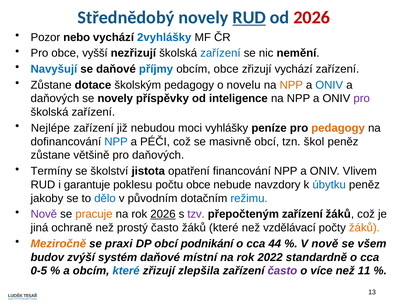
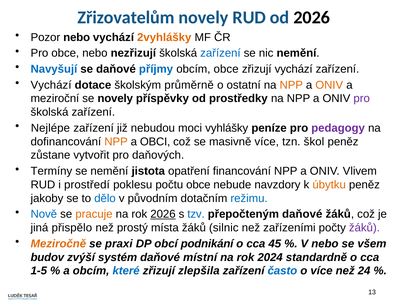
Střednědobý: Střednědobý -> Zřizovatelům (126, 17)
RUD underline: present -> none (249, 17)
2026 colour: red -> black (312, 17)
2vyhlášky colour: blue -> orange (164, 37)
obce vyšší: vyšší -> nebo (95, 53)
Zůstane: Zůstane -> Vychází (51, 85)
školským pedagogy: pedagogy -> průměrně (189, 85)
novelu: novelu -> ostatní (244, 85)
ONIV colour: blue -> orange (329, 85)
daňových: daňových -> meziroční (55, 99)
inteligence: inteligence -> prostředky (238, 99)
pedagogy colour: orange -> purple (338, 128)
NPP colour: blue -> orange (116, 142)
PÉČI: PÉČI -> OBCI (155, 142)
masivně obcí: obcí -> více (267, 142)
většině: většině -> vytvořit (91, 155)
se školství: školství -> nemění (109, 171)
garantuje: garantuje -> prostředí (87, 185)
úbytku colour: blue -> orange (329, 185)
Nově colour: purple -> blue (44, 214)
tzv colour: purple -> blue (196, 214)
přepočteným zařízení: zařízení -> daňové (302, 214)
ochraně: ochraně -> přispělo (72, 228)
prostý často: často -> místa (165, 228)
žáků které: které -> silnic (224, 228)
vzdělávací: vzdělávací -> zařízeními (289, 228)
žáků colour: orange -> purple (364, 228)
44: 44 -> 45 (275, 244)
V nově: nově -> nebo (325, 244)
2022: 2022 -> 2024 (270, 257)
0-5: 0-5 -> 1-5 (39, 271)
často colour: purple -> blue (282, 271)
11: 11 -> 24 (364, 271)
